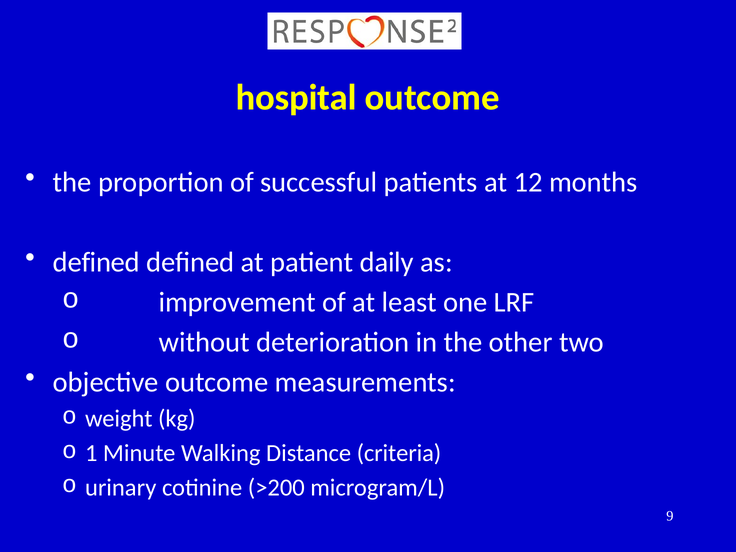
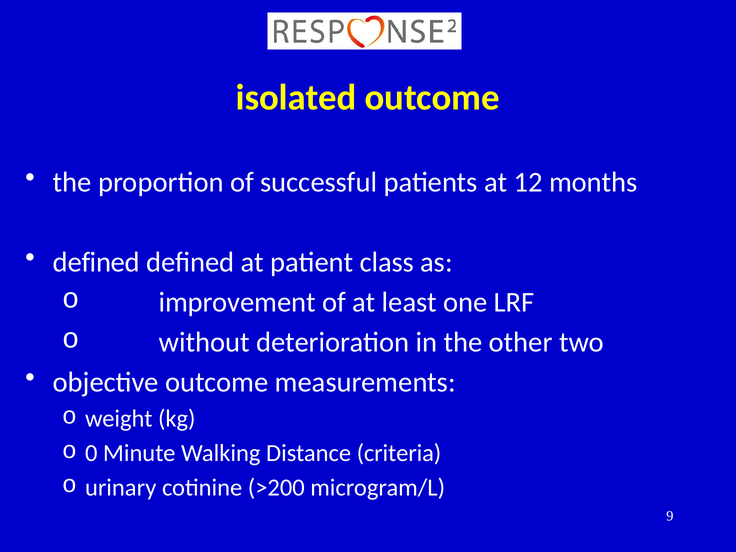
hospital: hospital -> isolated (296, 98)
daily: daily -> class (387, 262)
1: 1 -> 0 (91, 453)
